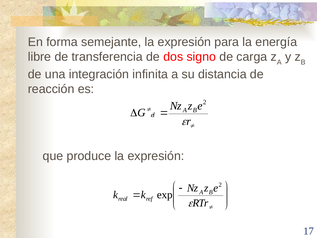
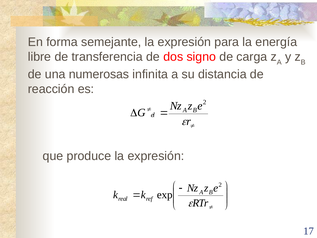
integración: integración -> numerosas (99, 74)
